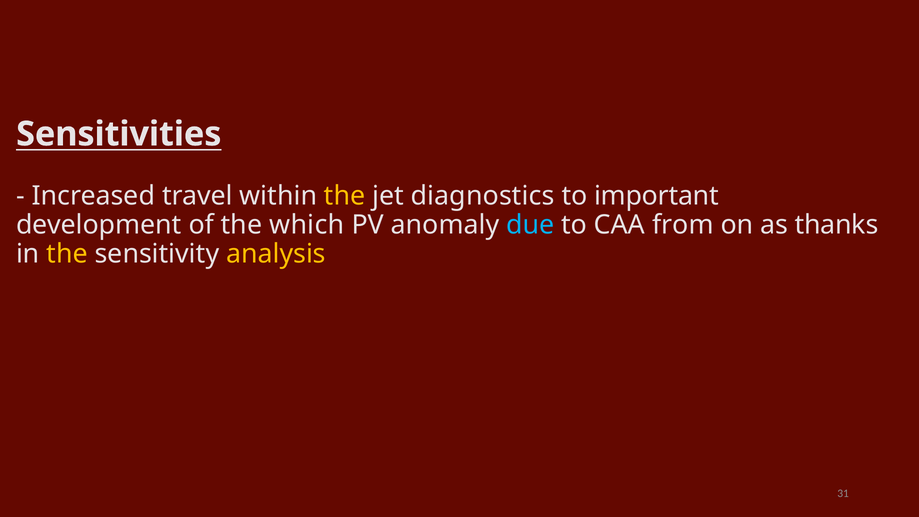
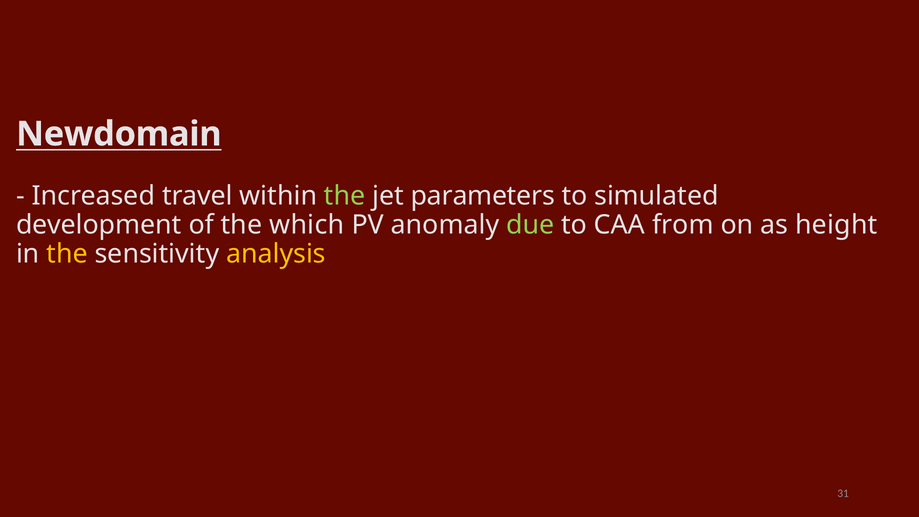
Sensitivities: Sensitivities -> Newdomain (119, 134)
the colour: yellow -> light green (345, 196)
diagnostics: diagnostics -> parameters (483, 196)
important: important -> simulated (656, 196)
due colour: light blue -> light green (530, 225)
thanks: thanks -> height (836, 225)
